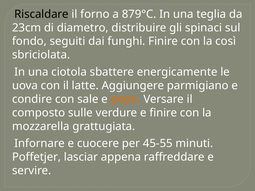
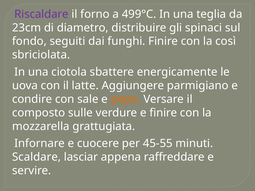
Riscaldare colour: black -> purple (41, 14)
879°C: 879°C -> 499°C (139, 14)
Poffetjer: Poffetjer -> Scaldare (36, 157)
